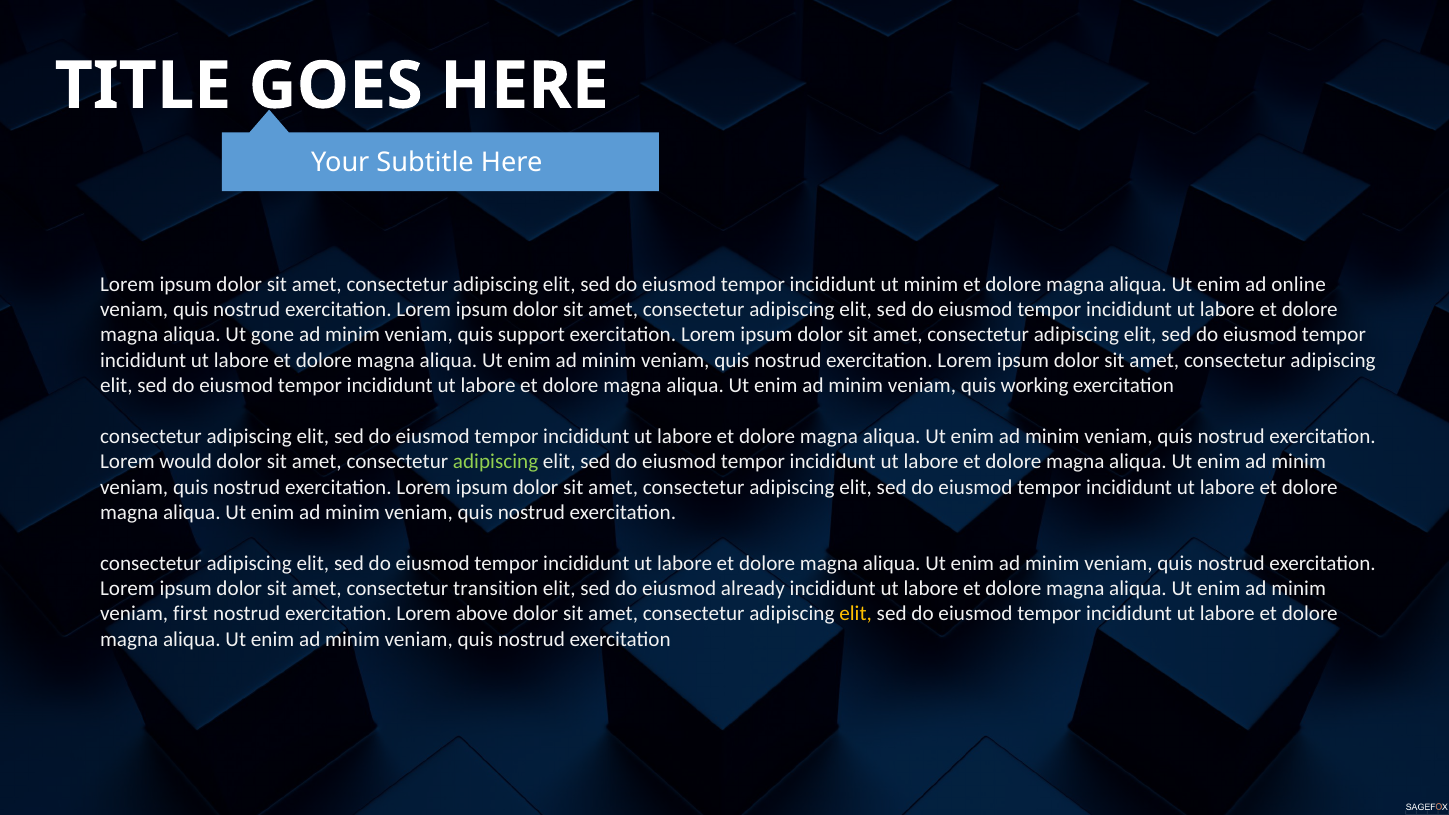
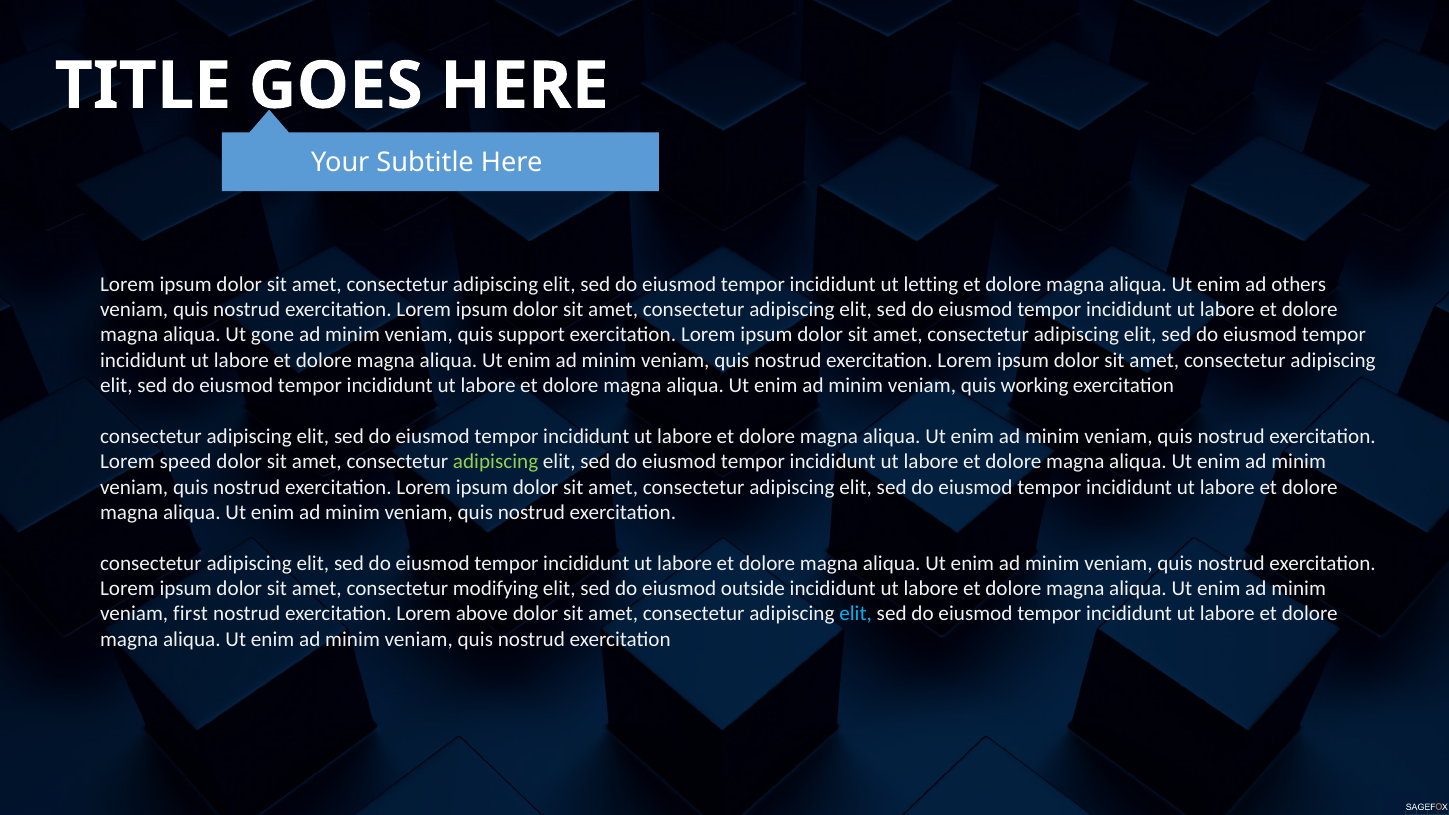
ut minim: minim -> letting (931, 284)
online: online -> others (1299, 284)
would: would -> speed (186, 462)
transition: transition -> modifying (496, 589)
already: already -> outside (753, 589)
elit colour: yellow -> light blue (856, 614)
